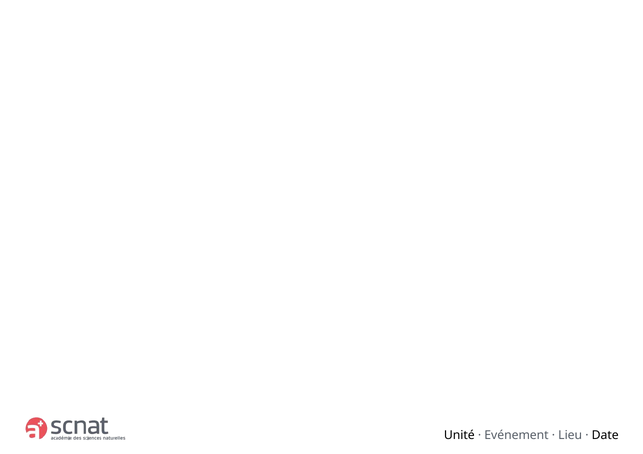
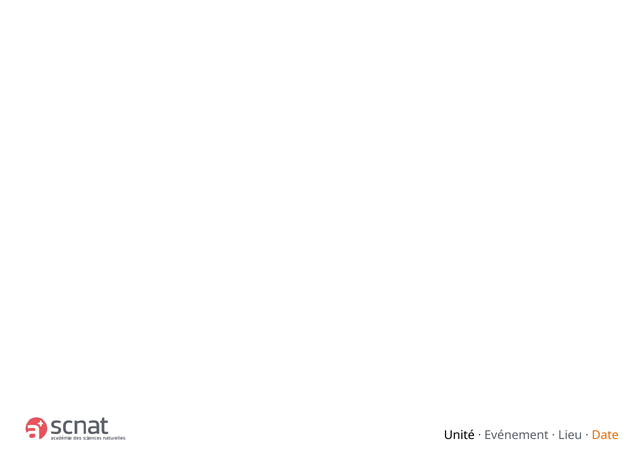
Date colour: black -> orange (605, 436)
